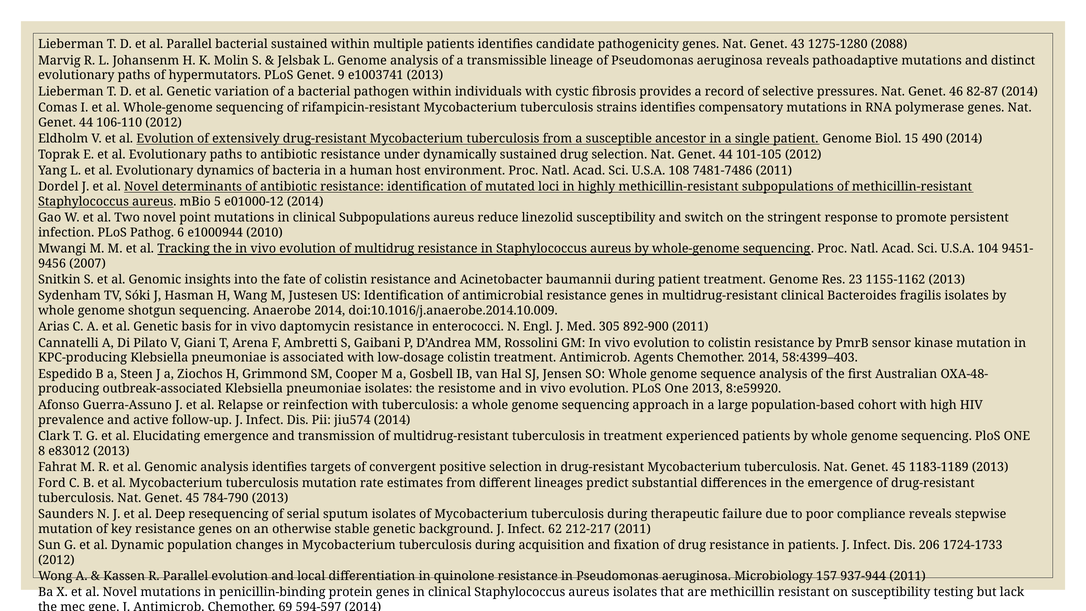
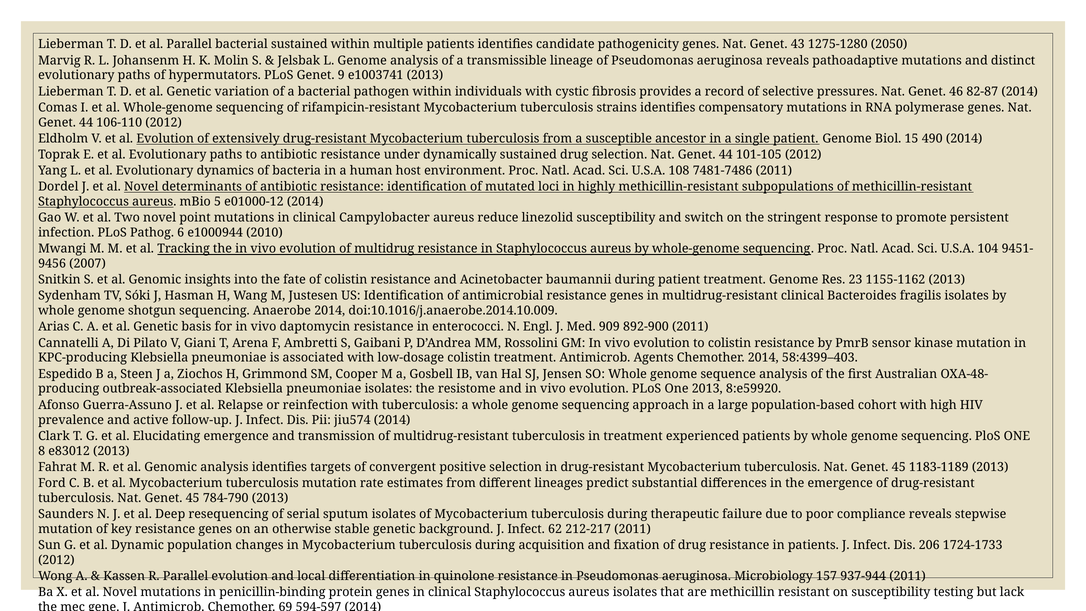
2088: 2088 -> 2050 (889, 44)
clinical Subpopulations: Subpopulations -> Campylobacter (384, 218)
305: 305 -> 909 (609, 327)
